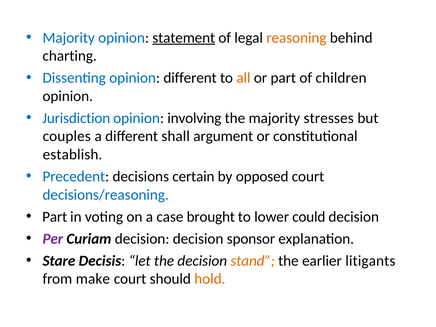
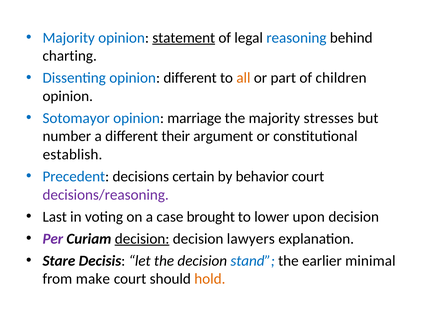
reasoning colour: orange -> blue (296, 38)
Jurisdiction: Jurisdiction -> Sotomayor (76, 118)
involving: involving -> marriage (194, 118)
couples: couples -> number (67, 136)
shall: shall -> their (176, 136)
opposed: opposed -> behavior (262, 177)
decisions/reasoning colour: blue -> purple (106, 195)
Part: Part -> Last (55, 217)
could: could -> upon (309, 217)
decision underline: none -> present (142, 239)
sponsor: sponsor -> lawyers (251, 239)
stand colour: orange -> blue (253, 261)
litigants: litigants -> minimal (370, 261)
